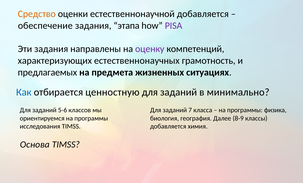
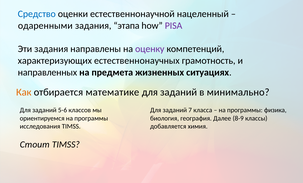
Средство colour: orange -> blue (37, 14)
естественнонаучной добавляется: добавляется -> нацеленный (203, 14)
обеспечение: обеспечение -> одаренными (45, 26)
предлагаемых: предлагаемых -> направленных (47, 72)
Как colour: blue -> orange (24, 92)
ценностную: ценностную -> математике (112, 92)
Основа: Основа -> Стоит (35, 144)
